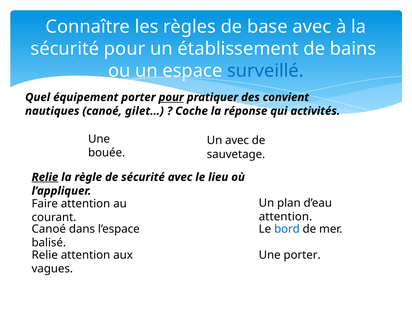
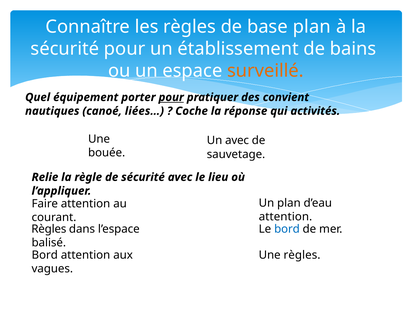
base avec: avec -> plan (312, 27)
surveillé colour: blue -> orange (265, 71)
gilet…: gilet… -> liées… (144, 111)
Relie underline: present -> none (45, 177)
Canoé: Canoé -> Règles (49, 229)
Relie: Relie -> Bord (45, 255)
Une porter: porter -> règles (302, 255)
